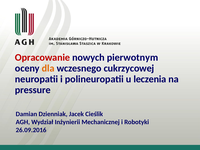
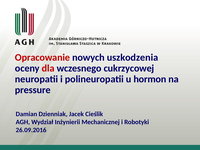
pierwotnym: pierwotnym -> uszkodzenia (132, 57)
dla colour: orange -> red (48, 68)
leczenia: leczenia -> hormon (150, 79)
